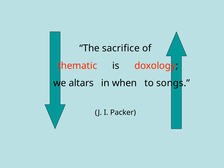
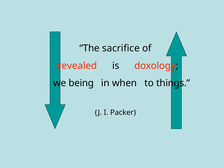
thematic: thematic -> revealed (77, 66)
altars: altars -> being (81, 83)
songs: songs -> things (173, 83)
